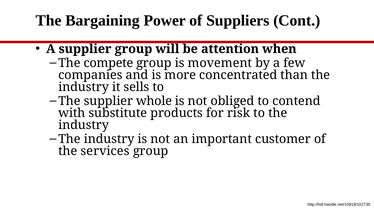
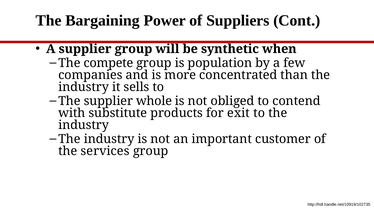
attention: attention -> synthetic (230, 49)
movement: movement -> population (220, 63)
risk: risk -> exit (239, 113)
